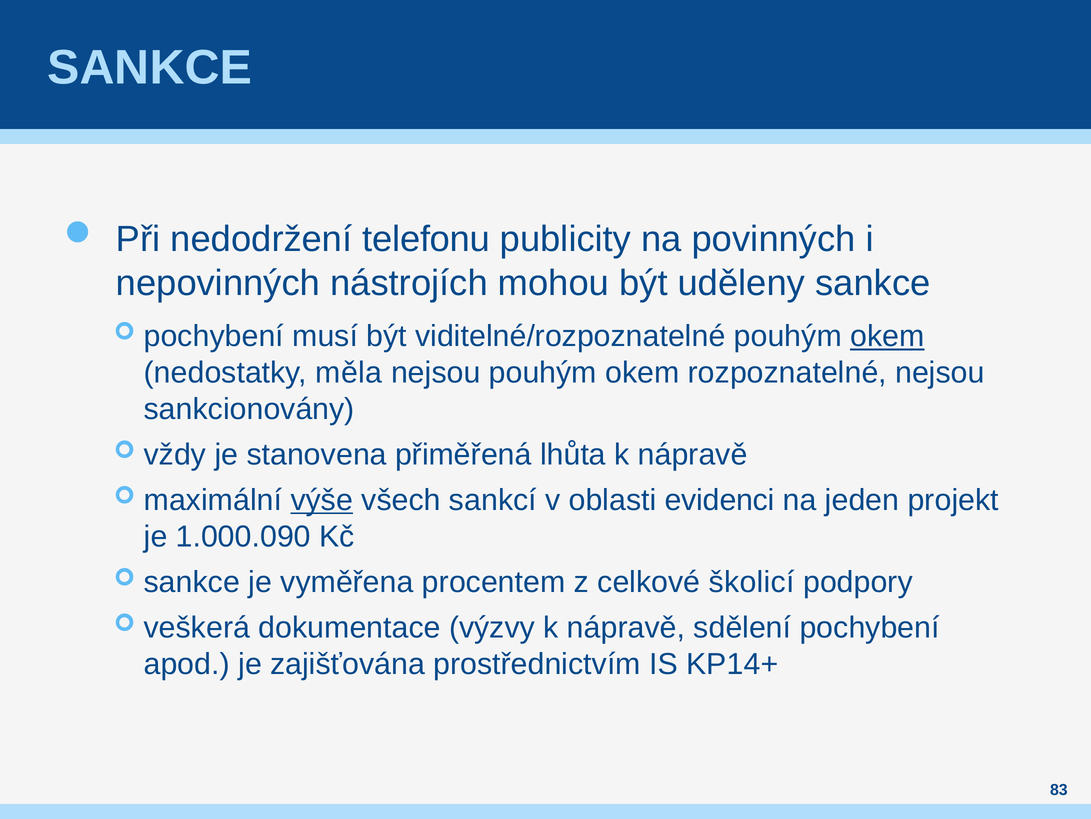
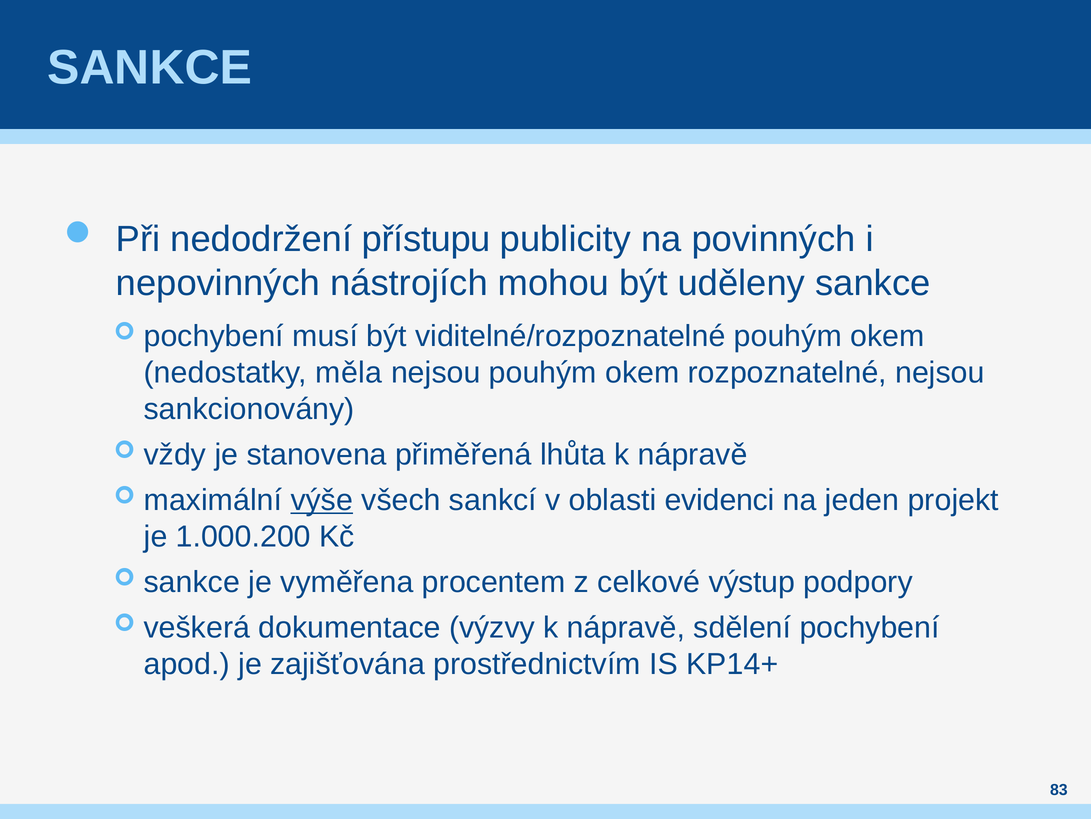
telefonu: telefonu -> přístupu (426, 239)
okem underline: present -> none (887, 336)
1.000.090: 1.000.090 -> 1.000.200 (243, 536)
školicí: školicí -> výstup (752, 582)
